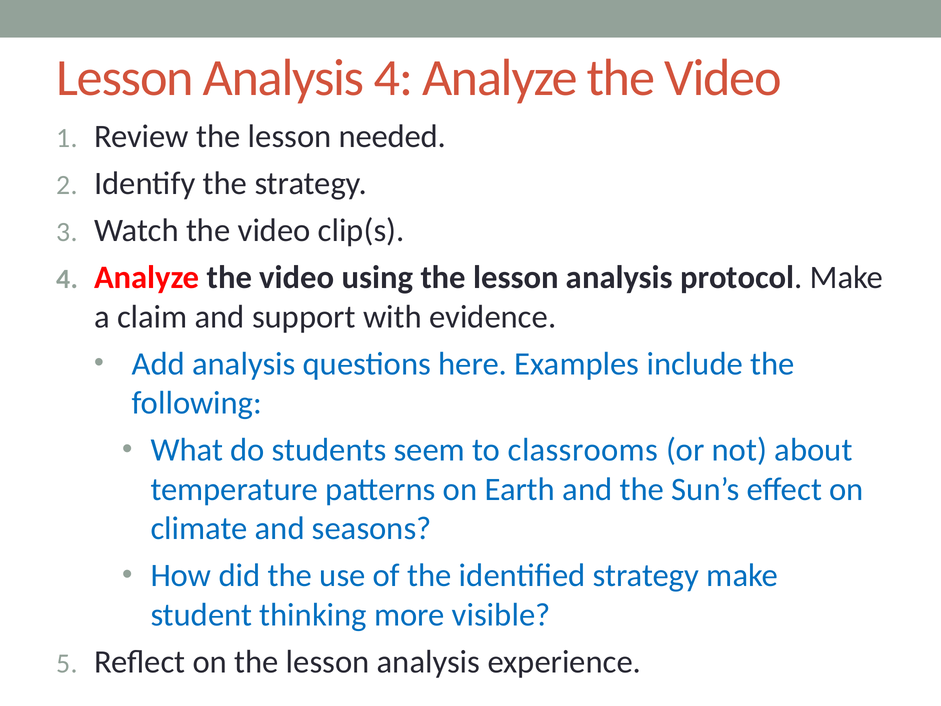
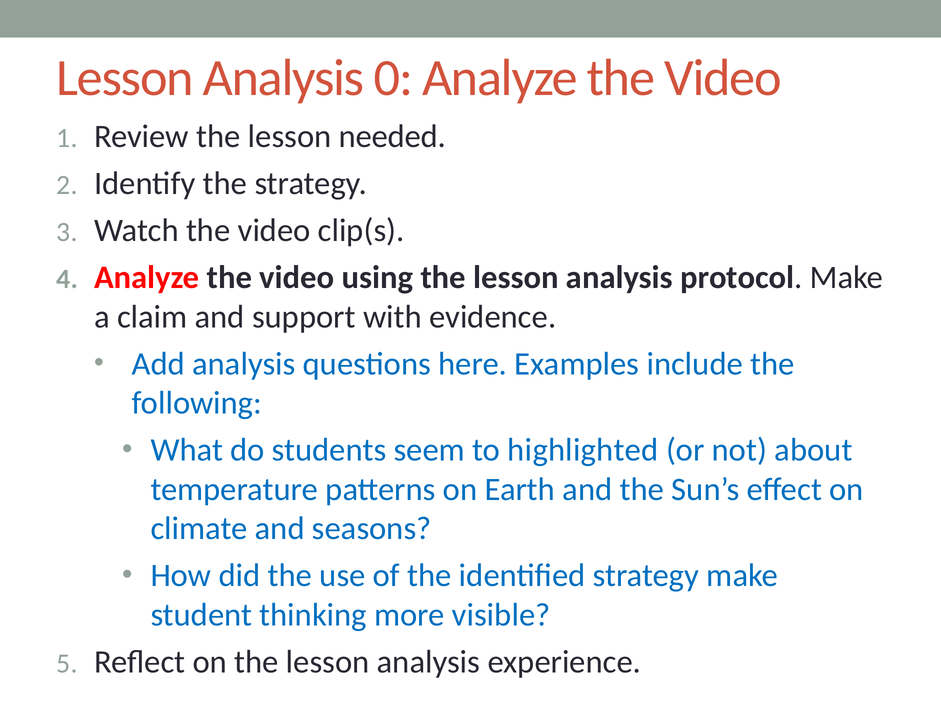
Analysis 4: 4 -> 0 (393, 78)
classrooms: classrooms -> highlighted (583, 450)
